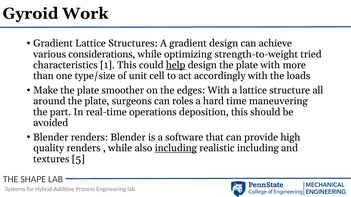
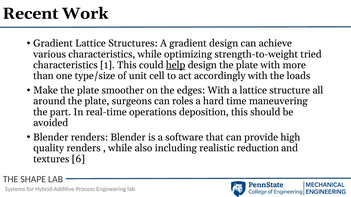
Gyroid: Gyroid -> Recent (31, 14)
various considerations: considerations -> characteristics (102, 54)
including underline: present -> none (176, 148)
realistic including: including -> reduction (258, 148)
5: 5 -> 6 (78, 159)
